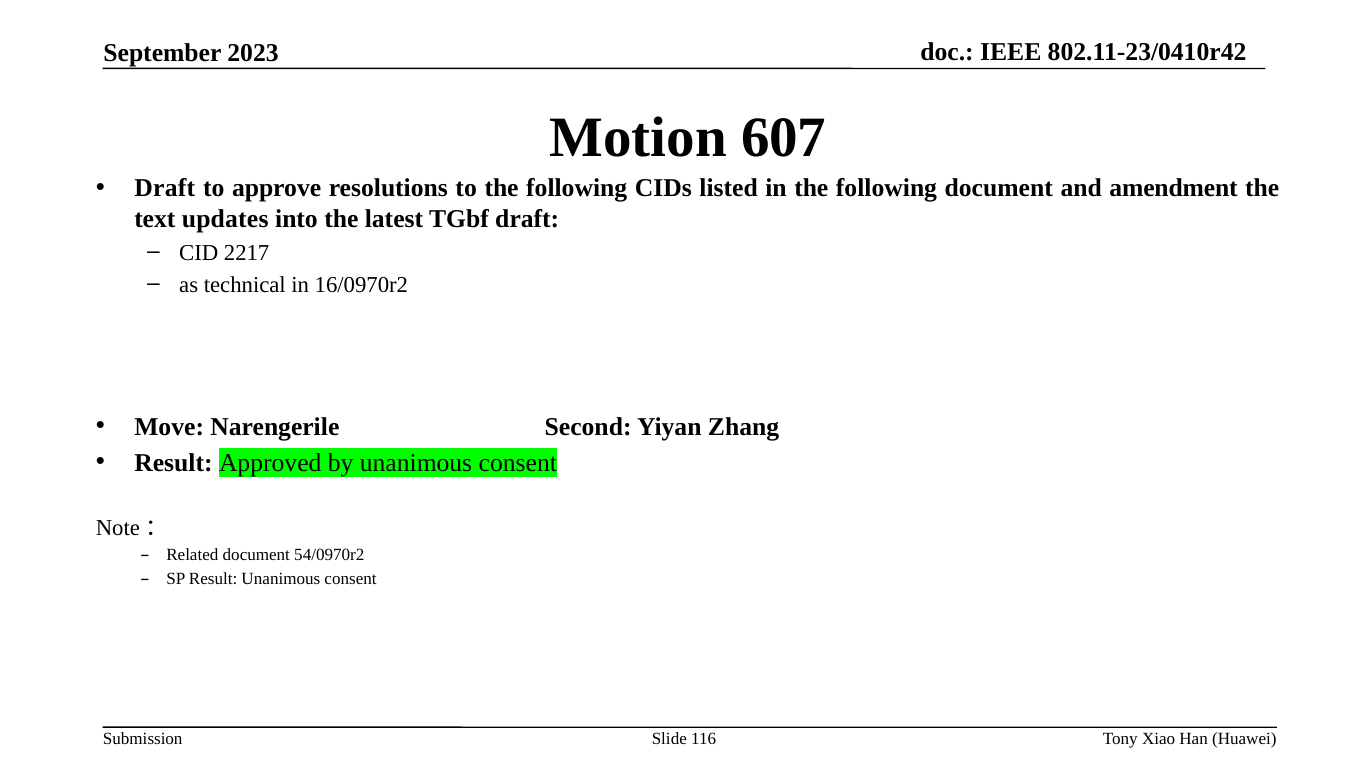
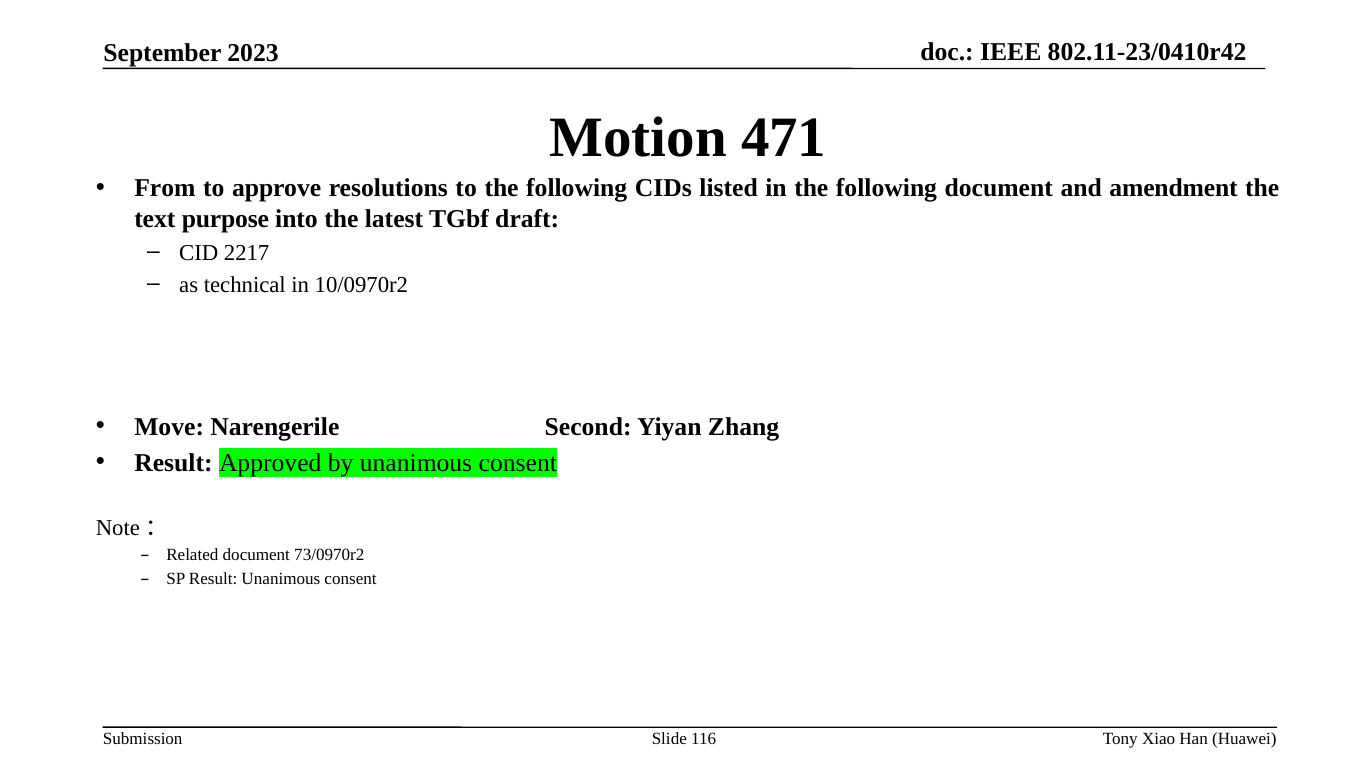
607: 607 -> 471 (784, 137)
Draft: Draft -> From (165, 188)
updates: updates -> purpose (225, 219)
16/0970r2: 16/0970r2 -> 10/0970r2 (361, 284)
54/0970r2: 54/0970r2 -> 73/0970r2 (329, 555)
